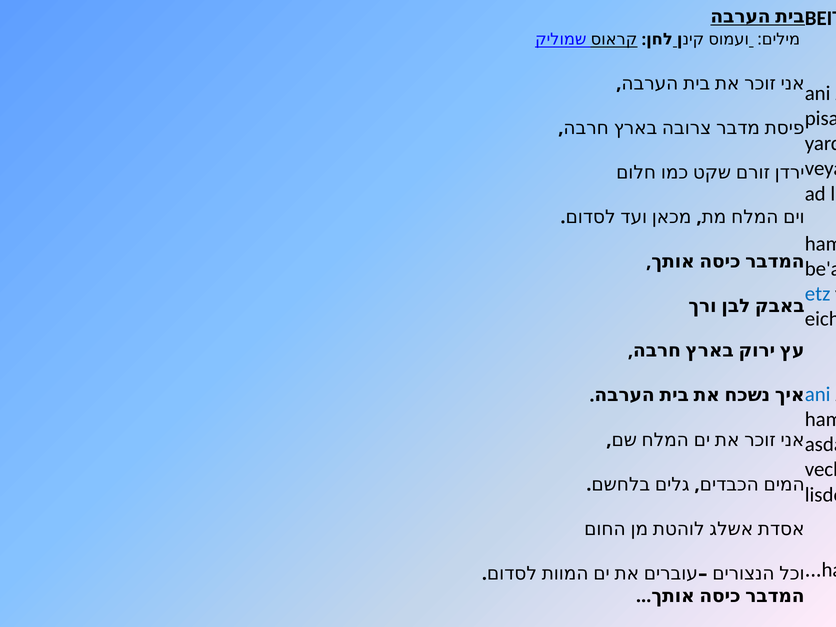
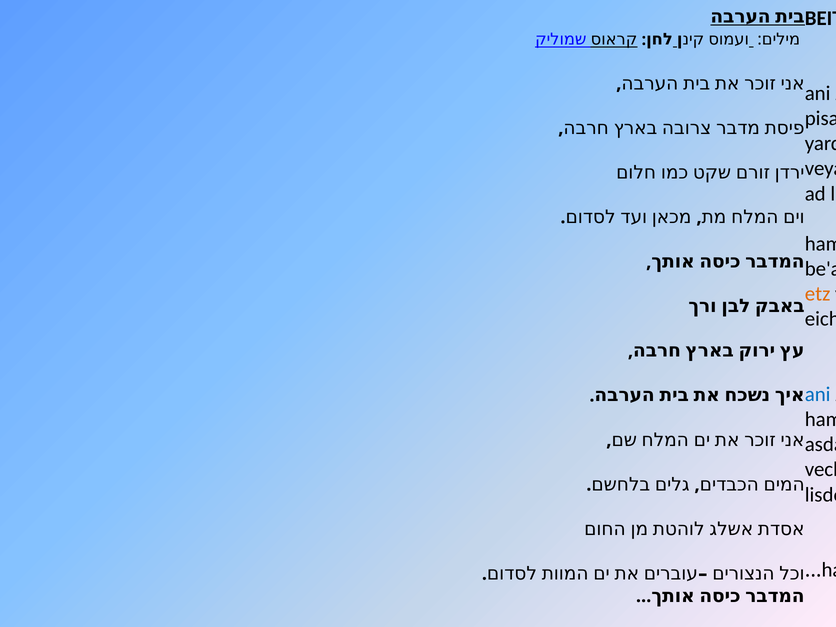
etz colour: blue -> orange (818, 294)
